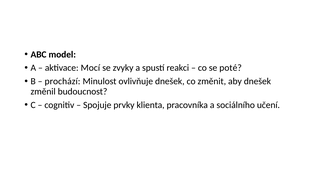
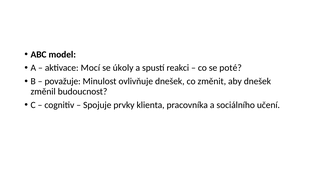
zvyky: zvyky -> úkoly (123, 68)
prochází: prochází -> považuje (63, 81)
